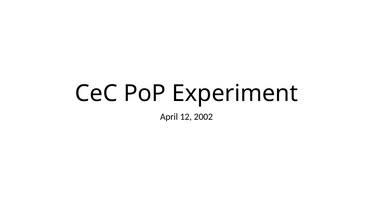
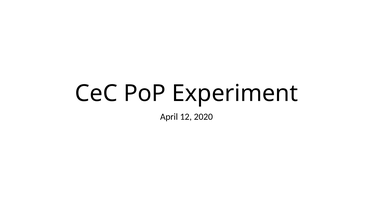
2002: 2002 -> 2020 (203, 117)
